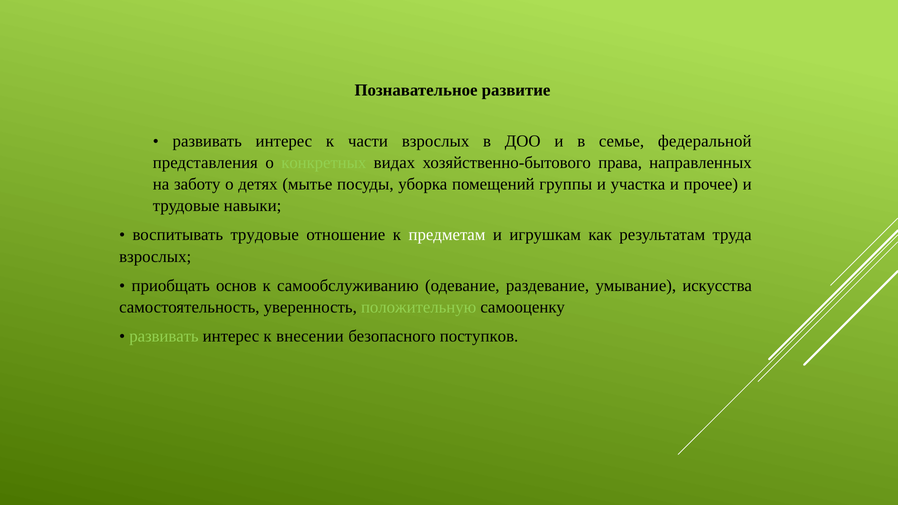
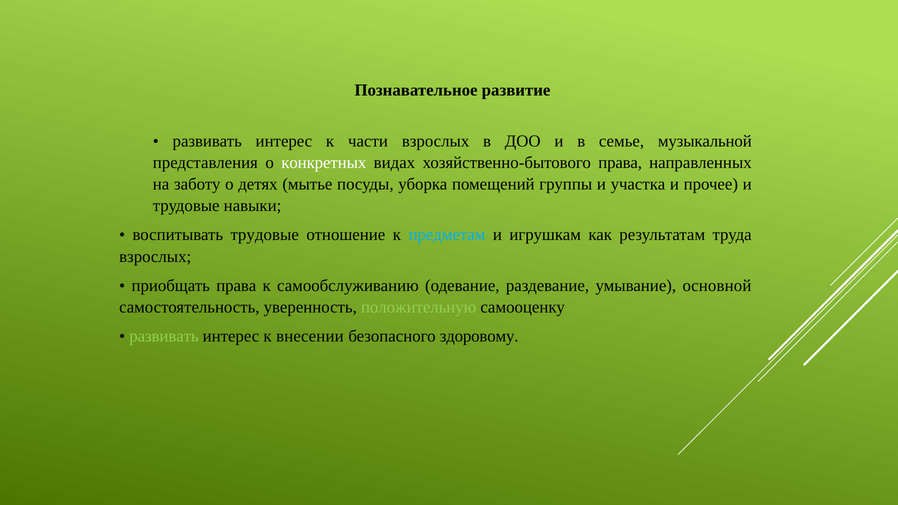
федеральной: федеральной -> музыкальной (705, 141)
конкретных colour: light green -> white (324, 163)
предметам colour: white -> light blue (447, 235)
приобщать основ: основ -> права (236, 286)
искусства: искусства -> основной (717, 286)
поступков: поступков -> здоровому (479, 336)
